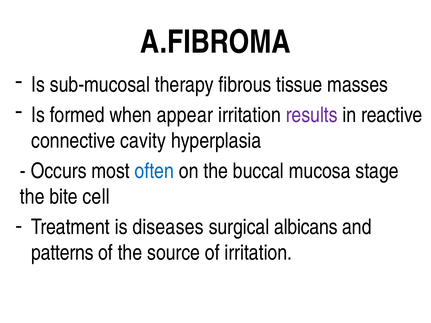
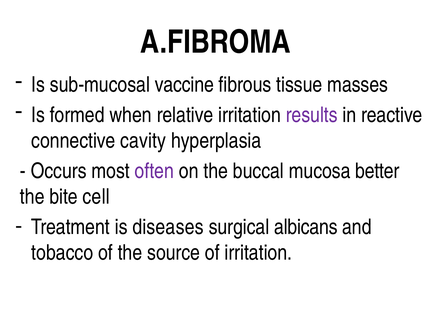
therapy: therapy -> vaccine (184, 85)
appear: appear -> relative (185, 115)
often colour: blue -> purple (154, 171)
stage: stage -> better (377, 171)
patterns: patterns -> tobacco (62, 253)
